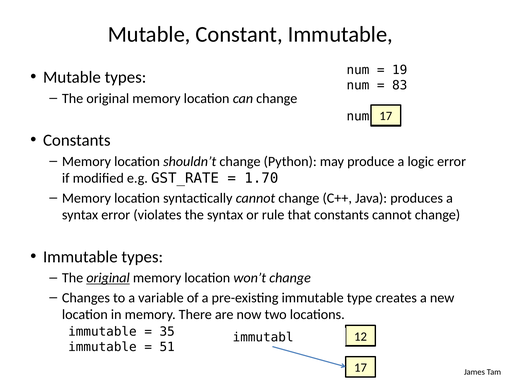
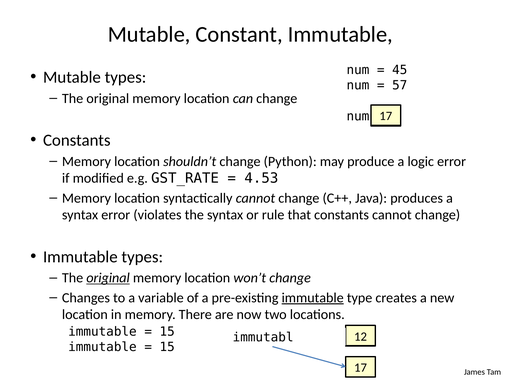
19: 19 -> 45 (400, 70)
83: 83 -> 57 (400, 85)
1.70: 1.70 -> 4.53 (261, 178)
immutable underline: none -> present (313, 297)
35: 35 -> 15 (167, 331)
51: 51 -> 15 (167, 346)
